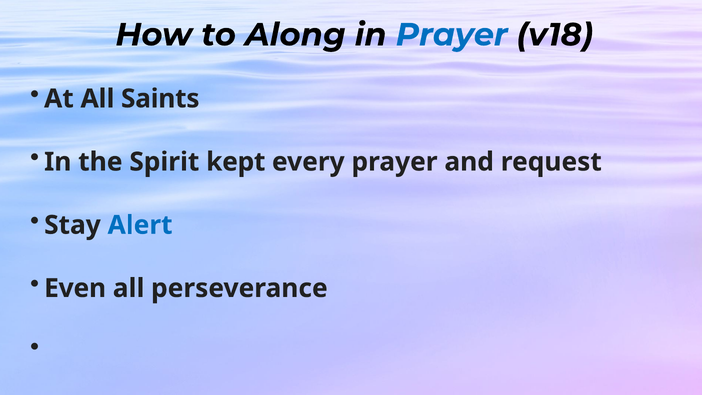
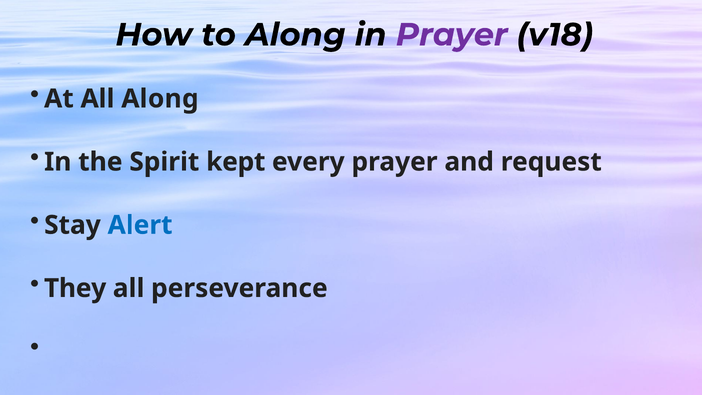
Prayer colour: blue -> purple (452, 35)
All Saints: Saints -> Along (160, 99)
Even: Even -> They (75, 288)
